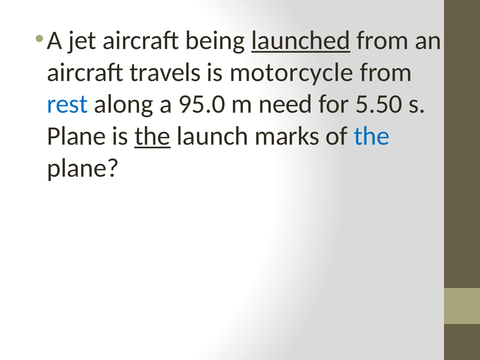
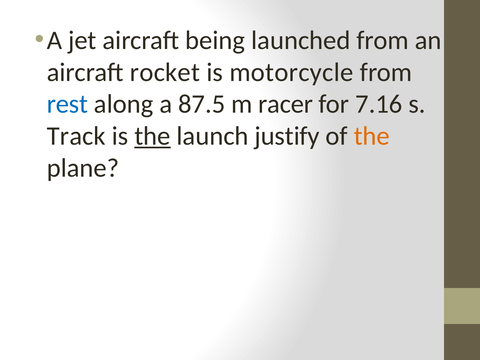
launched underline: present -> none (301, 40)
travels: travels -> rocket (165, 72)
95.0: 95.0 -> 87.5 (202, 104)
need: need -> racer (286, 104)
5.50: 5.50 -> 7.16 (379, 104)
Plane: Plane -> Track (76, 136)
marks: marks -> justify (287, 136)
the colour: blue -> orange (372, 136)
